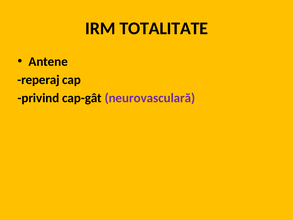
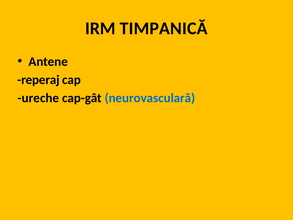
TOTALITATE: TOTALITATE -> TIMPANICĂ (164, 28)
privind: privind -> ureche (38, 98)
neurovasculară colour: purple -> blue (150, 98)
